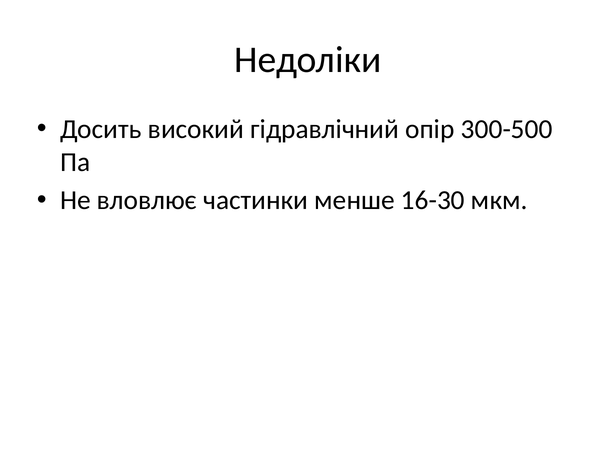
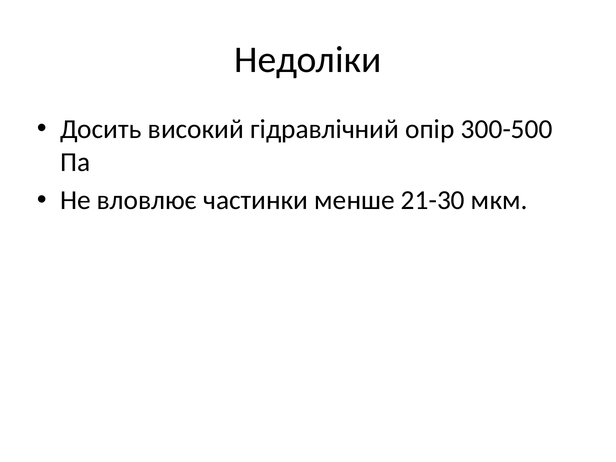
16-30: 16-30 -> 21-30 (433, 200)
